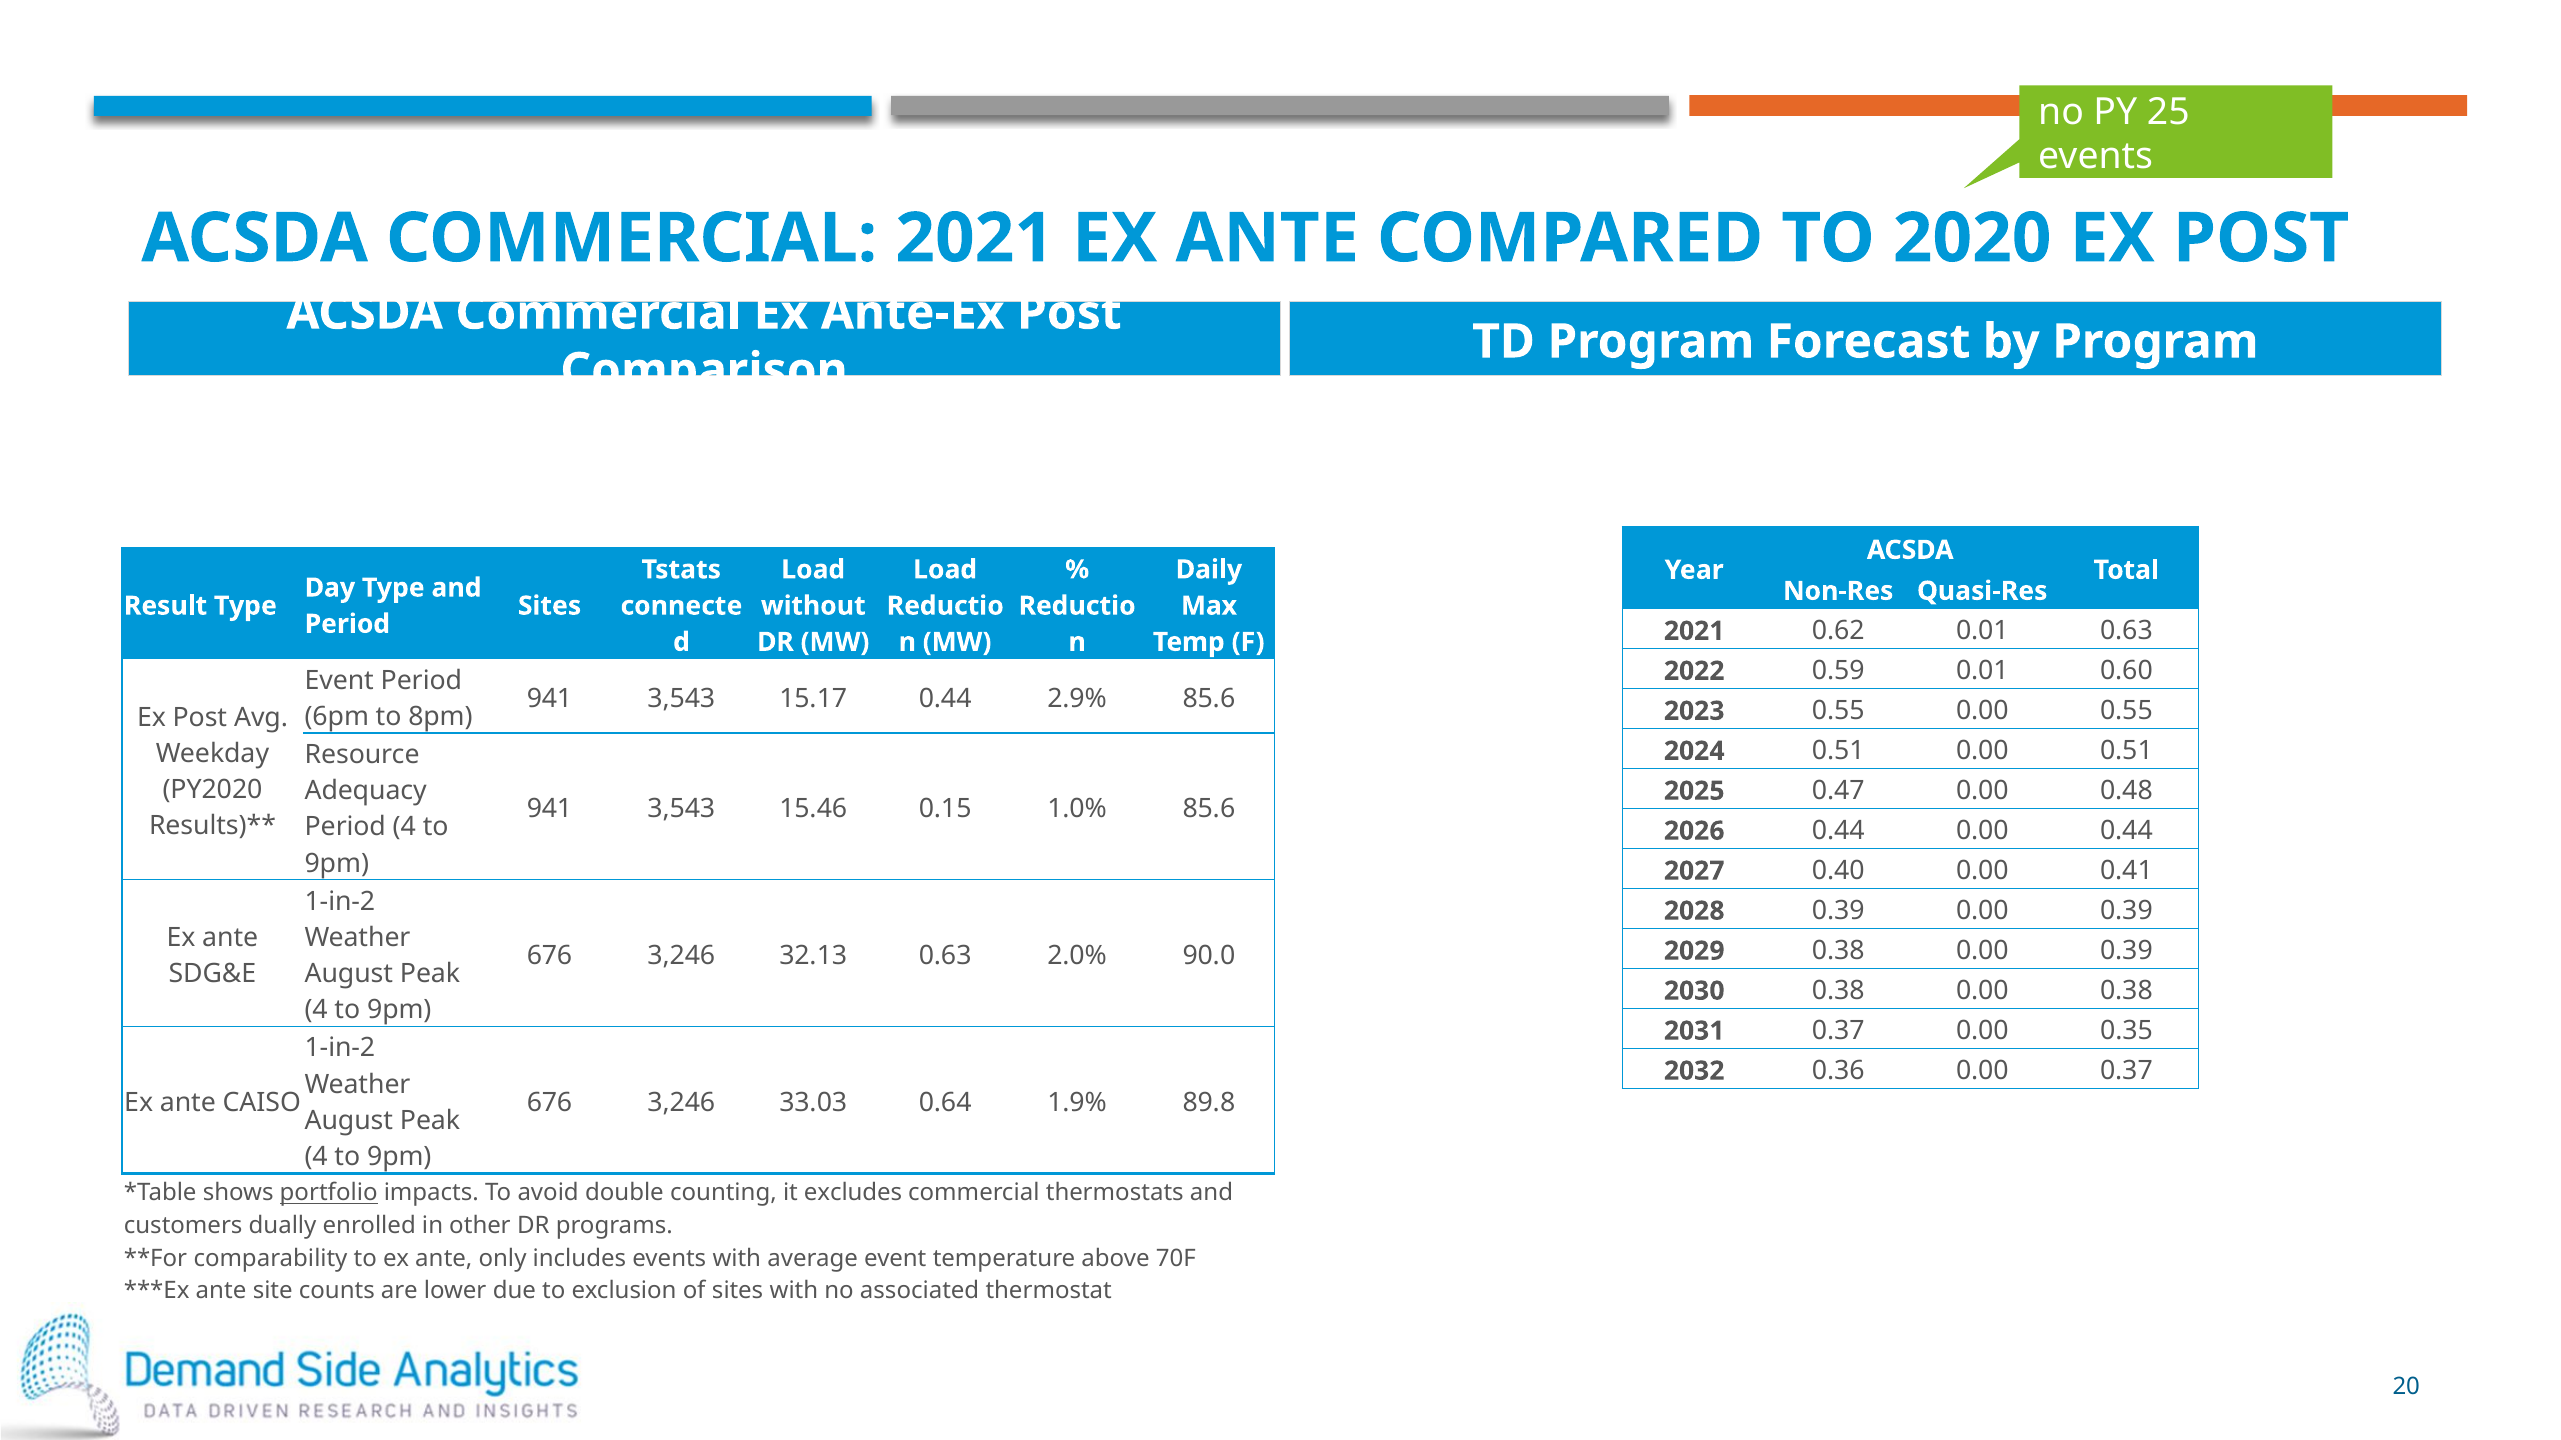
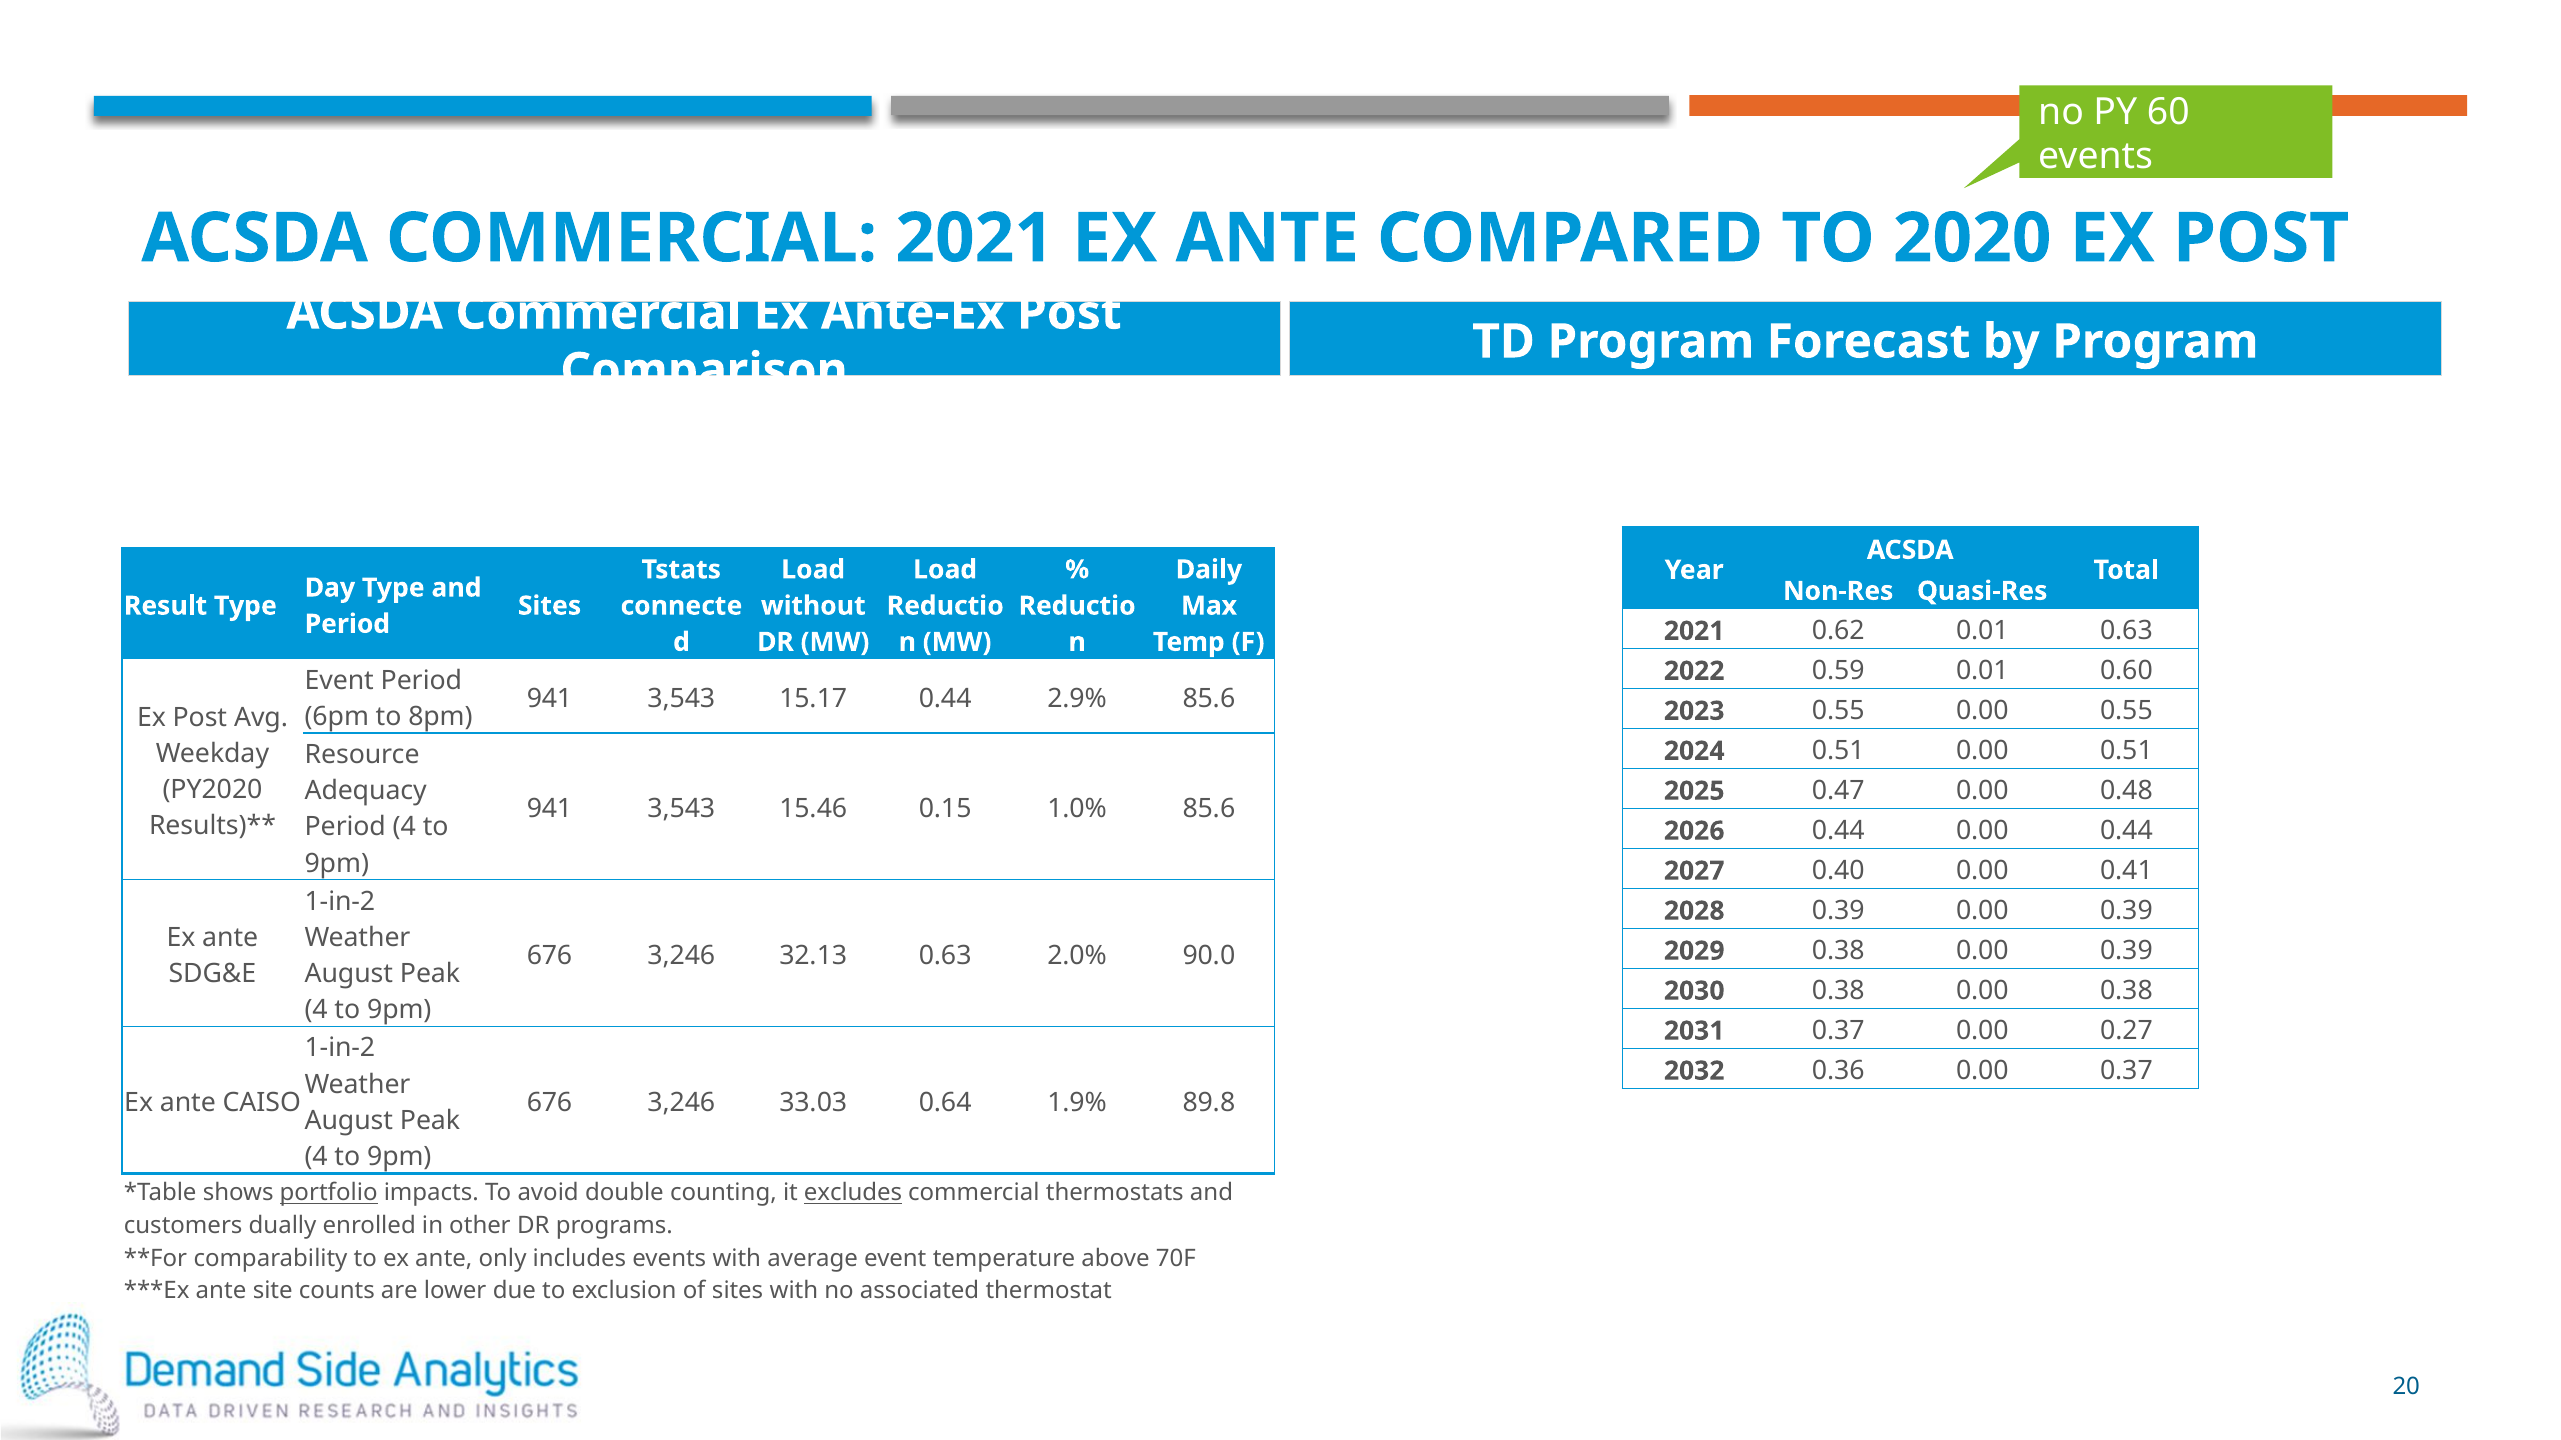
25: 25 -> 60 (2168, 112)
0.35: 0.35 -> 0.27 (2126, 1031)
excludes underline: none -> present (853, 1193)
